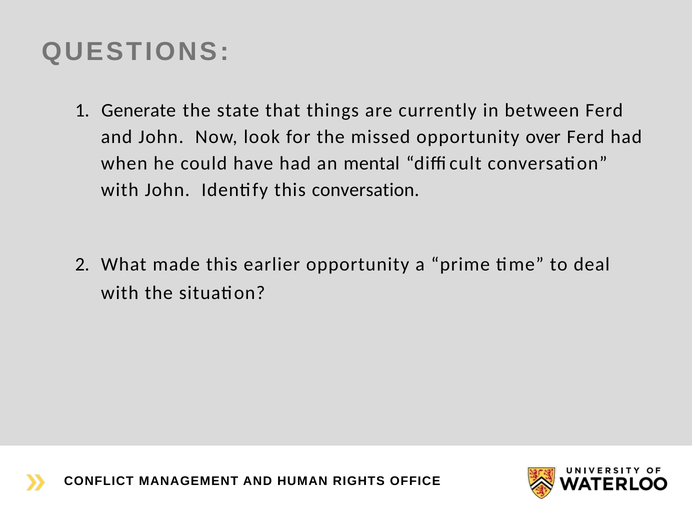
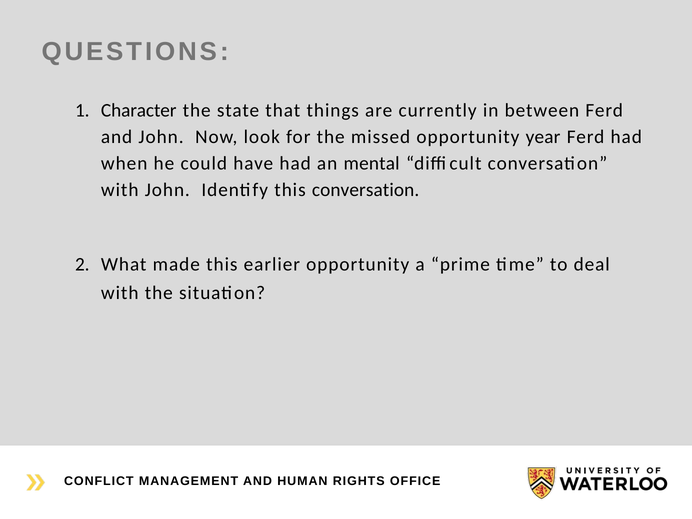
Generate: Generate -> Character (139, 110)
over: over -> year (543, 137)
